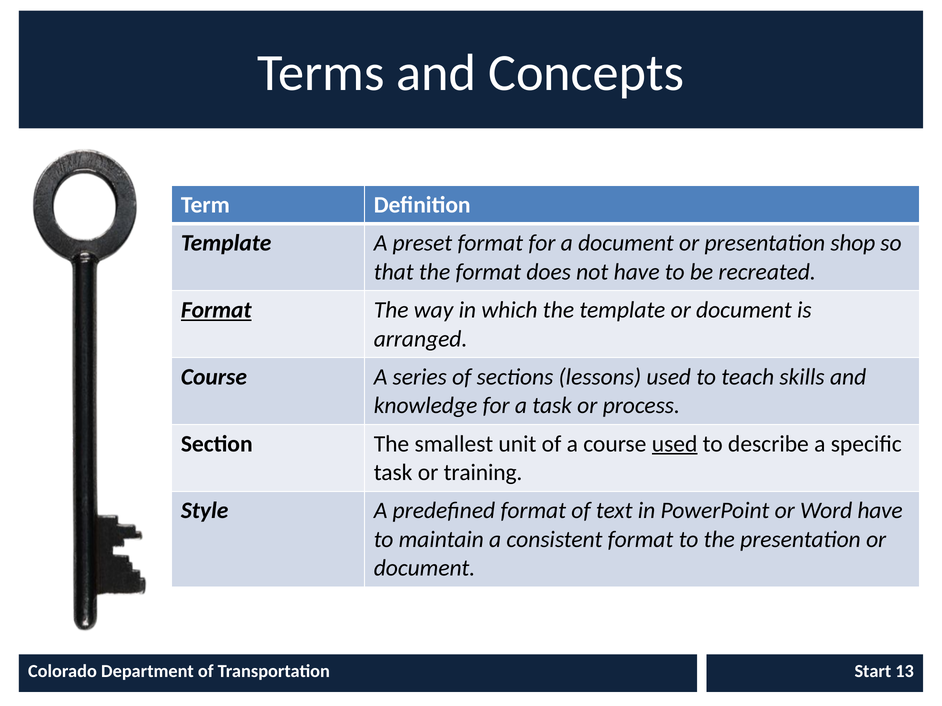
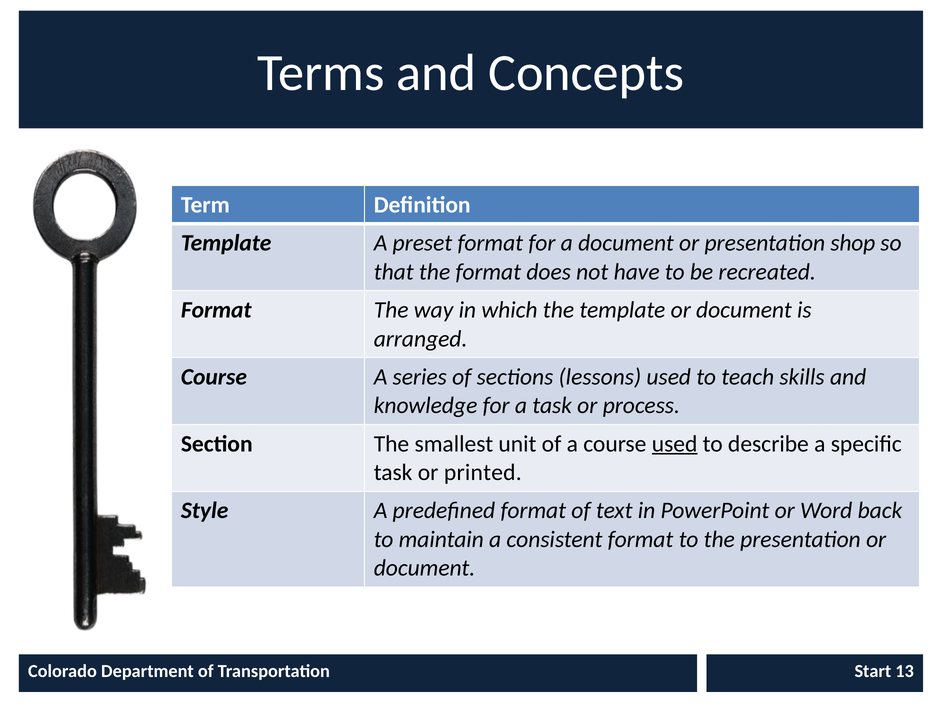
Format underline: present -> none (216, 310)
training: training -> printed (483, 473)
Word have: have -> back (880, 511)
